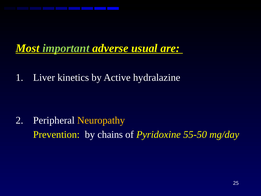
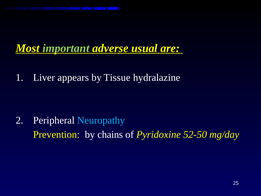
kinetics: kinetics -> appears (73, 77)
Active: Active -> Tissue (117, 77)
Neuropathy colour: yellow -> light blue (101, 120)
55-50: 55-50 -> 52-50 (195, 134)
